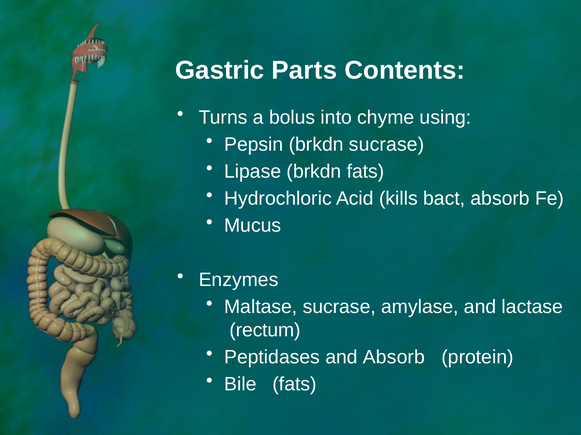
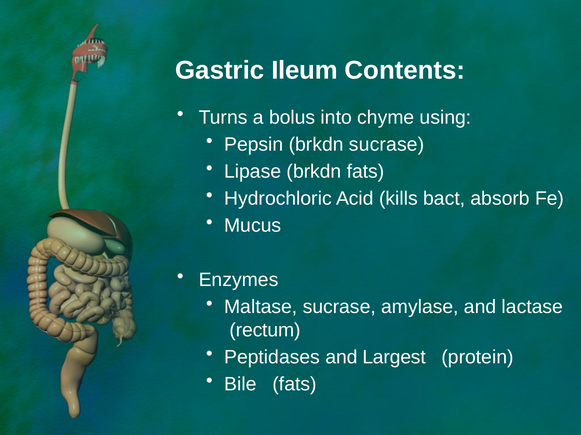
Parts: Parts -> Ileum (305, 71)
and Absorb: Absorb -> Largest (394, 358)
